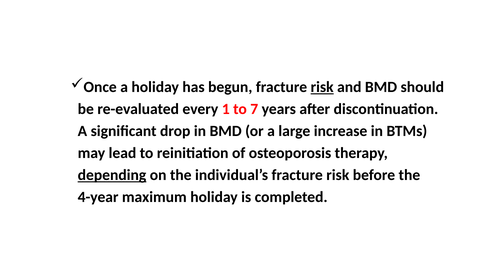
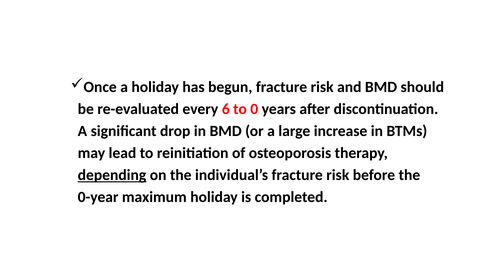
risk underline: present -> none (322, 87)
1: 1 -> 6 (226, 109)
7: 7 -> 0 (254, 109)
4-year: 4-year -> 0-year (98, 197)
